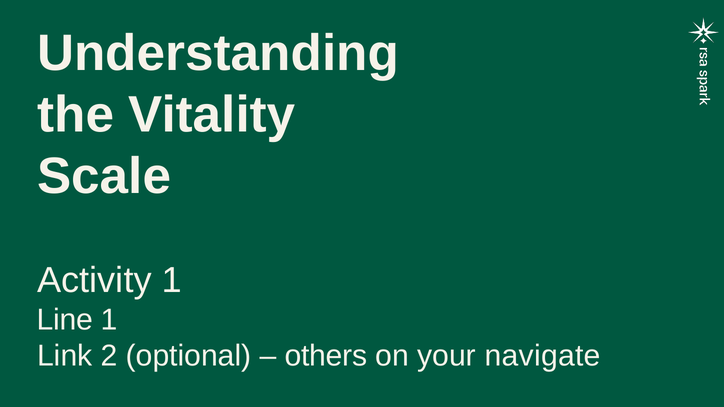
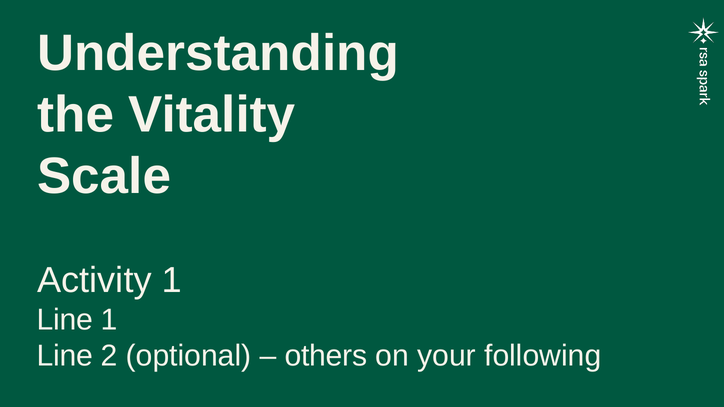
Link: Link -> Line (65, 356)
navigate: navigate -> following (543, 356)
